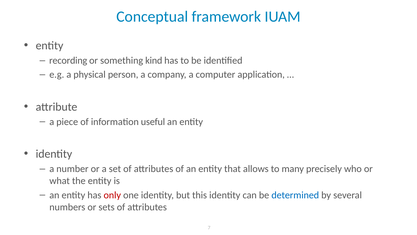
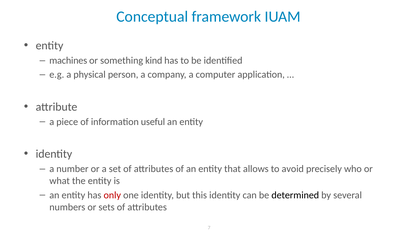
recording: recording -> machines (68, 60)
many: many -> avoid (293, 169)
determined colour: blue -> black (295, 195)
